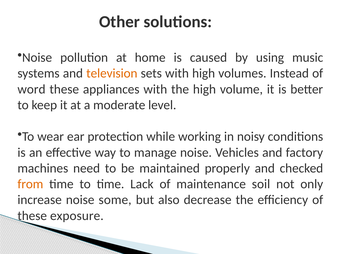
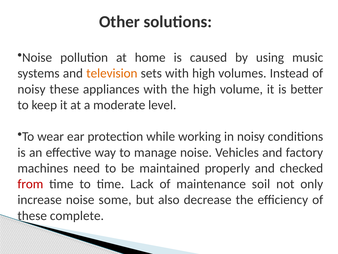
word: word -> noisy (31, 89)
from colour: orange -> red (30, 184)
exposure: exposure -> complete (77, 215)
